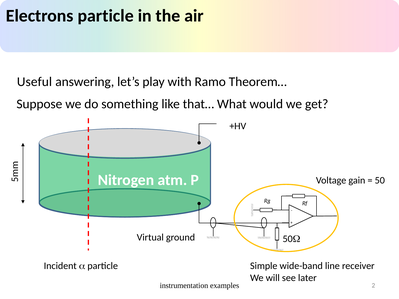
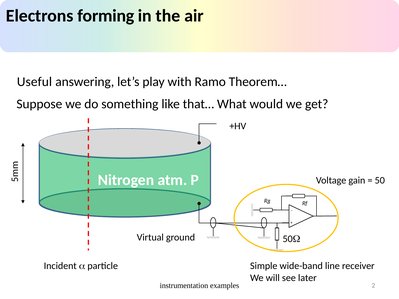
Electrons particle: particle -> forming (106, 16)
